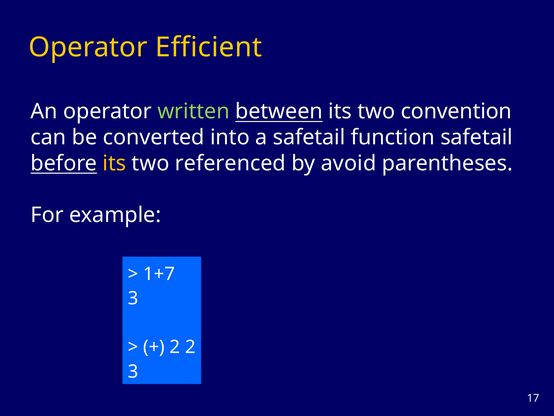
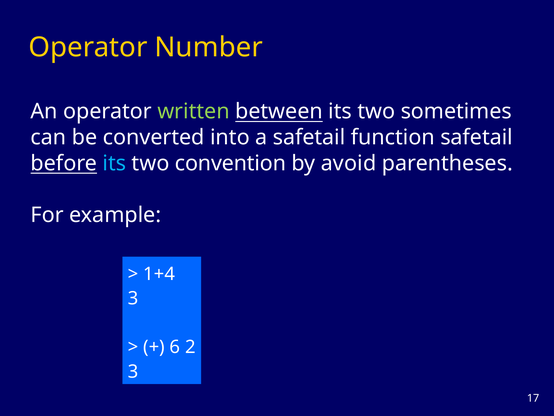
Efficient: Efficient -> Number (209, 47)
convention: convention -> sometimes (456, 111)
its colour: yellow -> light blue (114, 163)
referenced: referenced -> convention (230, 163)
1+7: 1+7 -> 1+4 (159, 274)
2: 2 -> 6 (175, 347)
